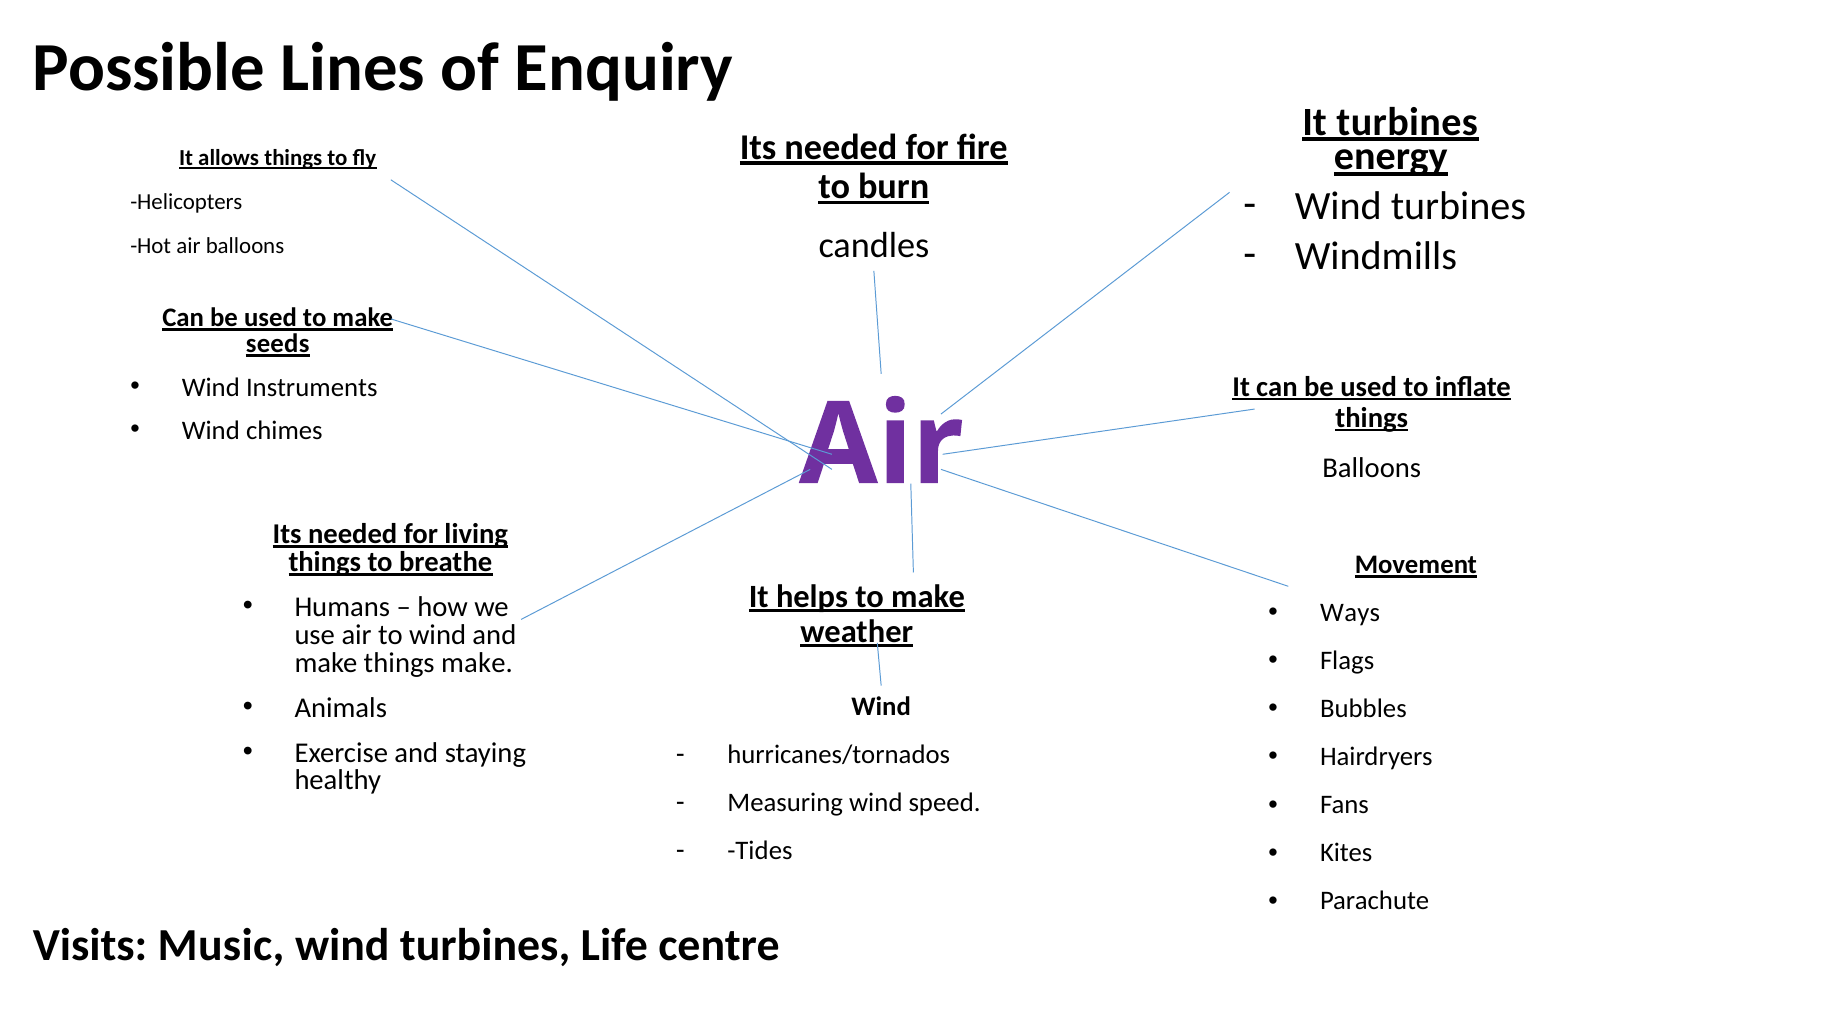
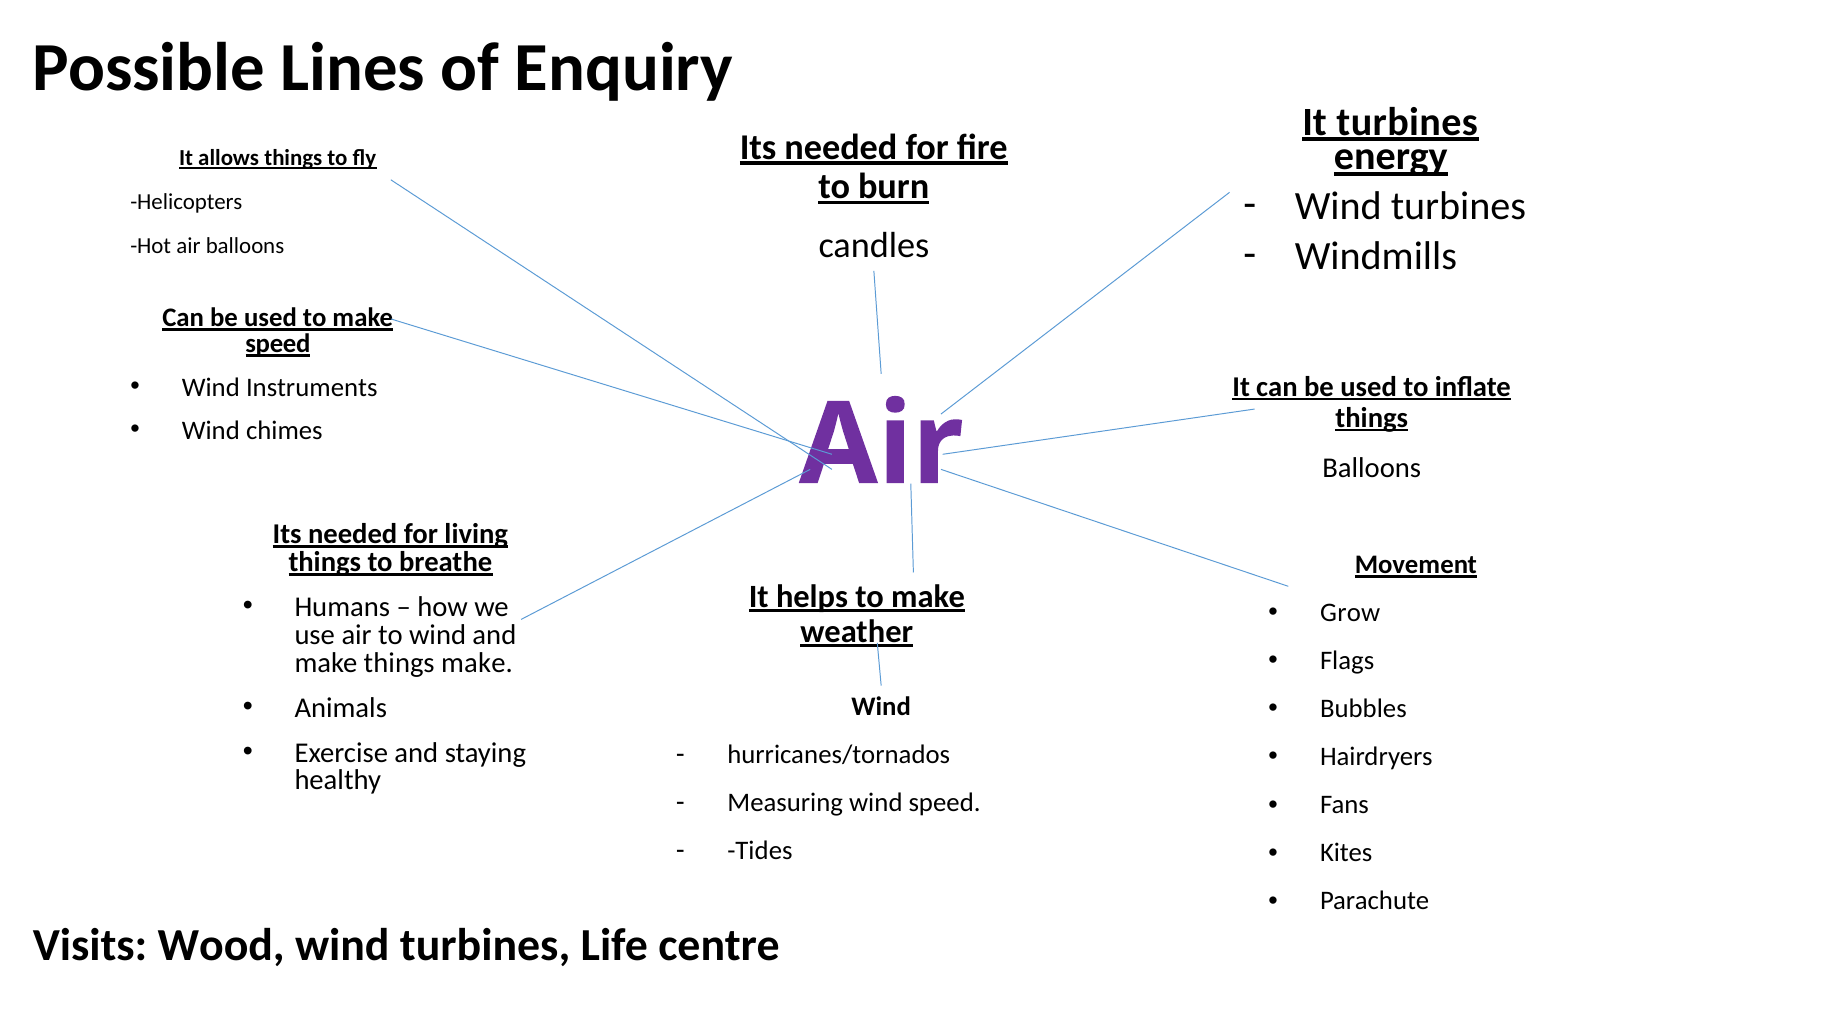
seeds: seeds -> speed (278, 344)
Ways: Ways -> Grow (1350, 613)
Music: Music -> Wood (221, 946)
